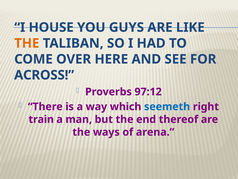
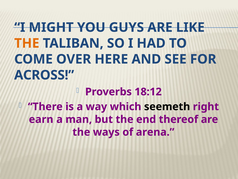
HOUSE: HOUSE -> MIGHT (51, 27)
97:12: 97:12 -> 18:12 (148, 92)
seemeth colour: blue -> black (167, 106)
train: train -> earn (41, 119)
